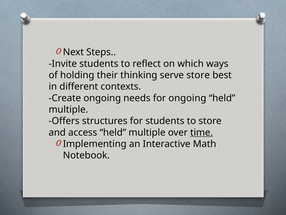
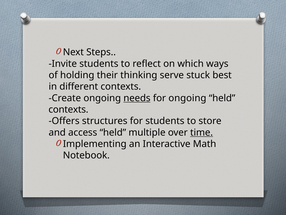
serve store: store -> stuck (198, 75)
needs underline: none -> present (137, 98)
multiple: multiple -> contexts (68, 109)
